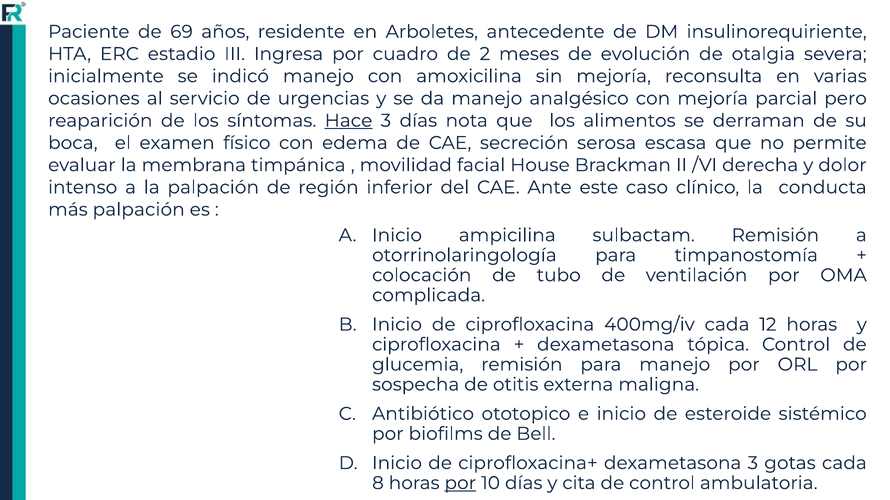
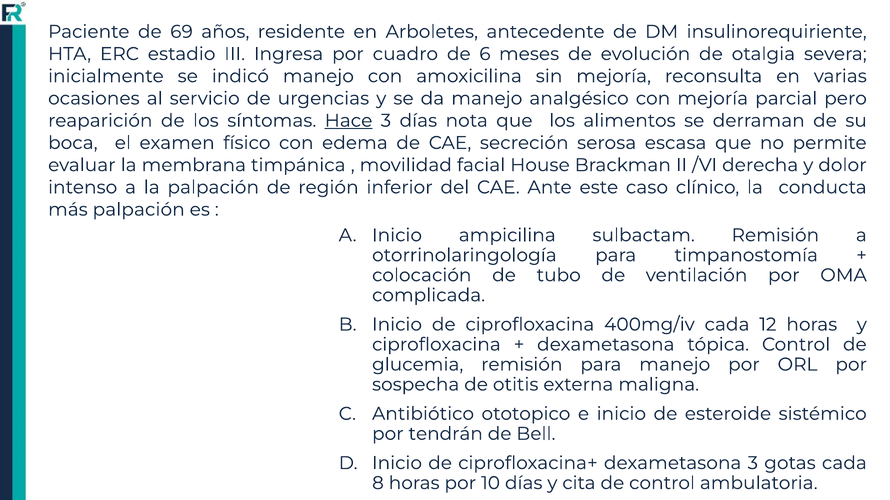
2: 2 -> 6 (485, 54)
biofilms: biofilms -> tendrán (446, 434)
por underline: present -> none (460, 484)
